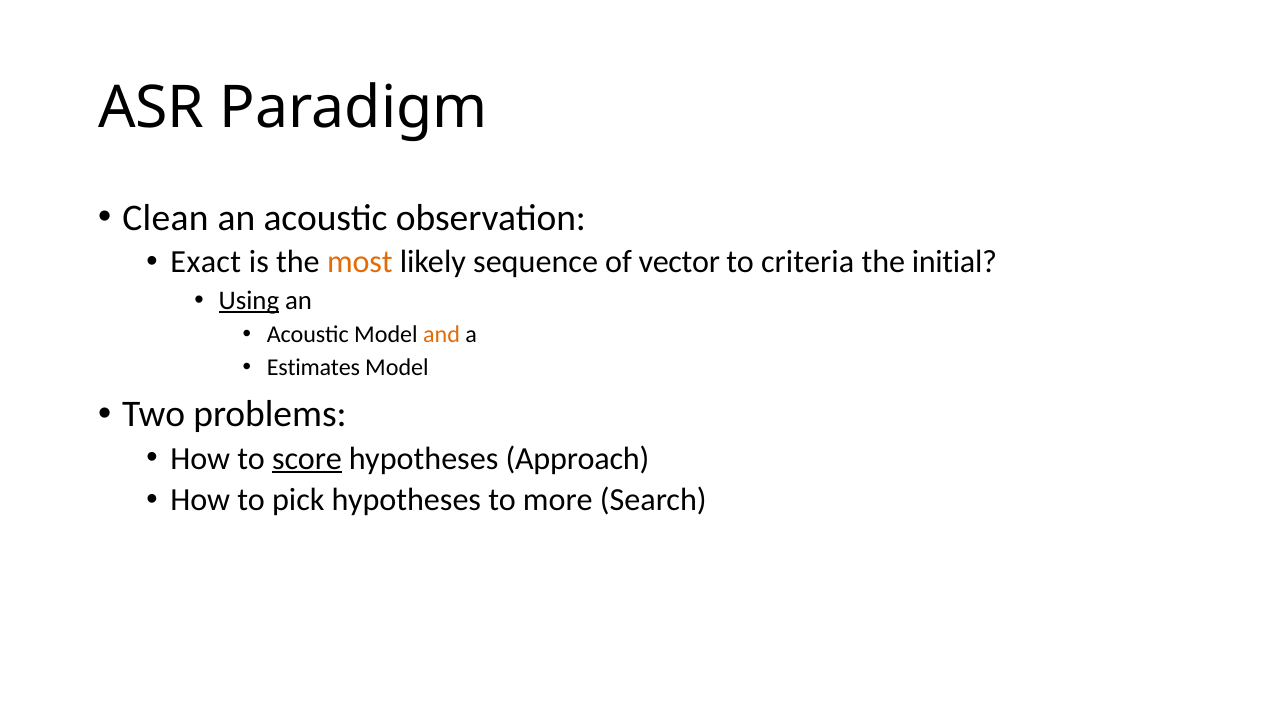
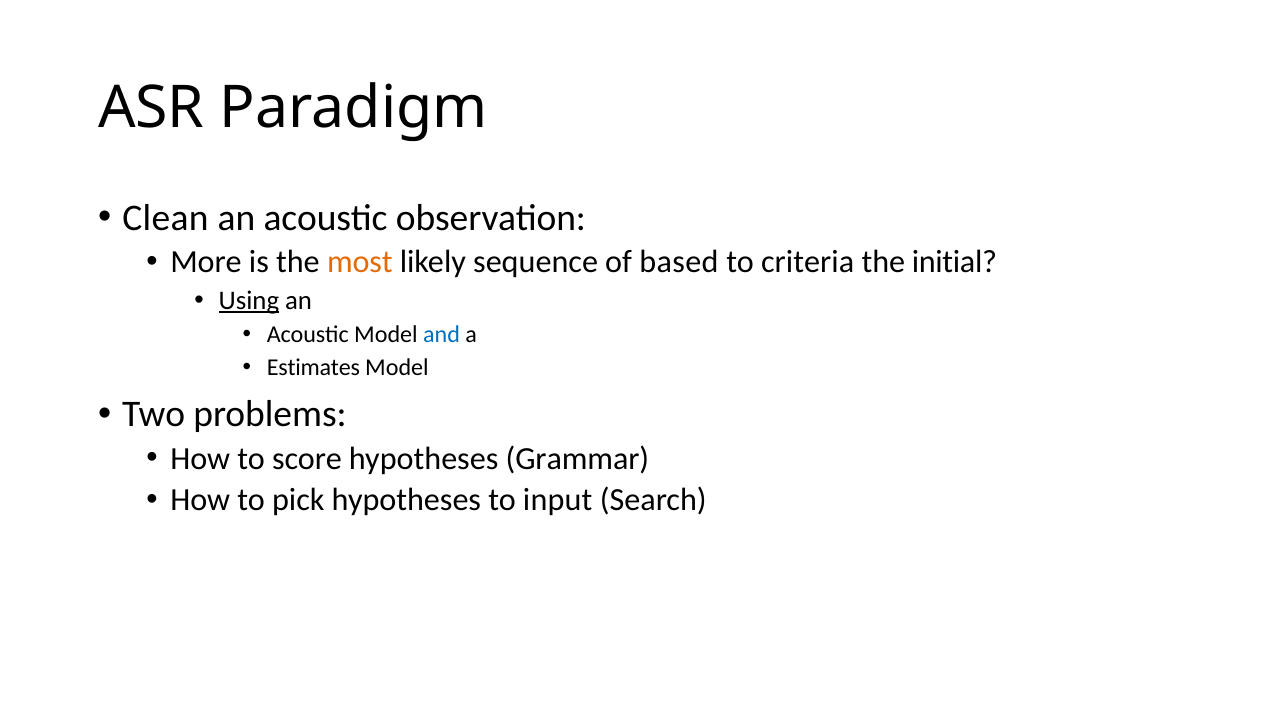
Exact: Exact -> More (206, 262)
vector: vector -> based (679, 262)
and colour: orange -> blue (442, 334)
score underline: present -> none (307, 458)
Approach: Approach -> Grammar (577, 458)
more: more -> input (558, 500)
